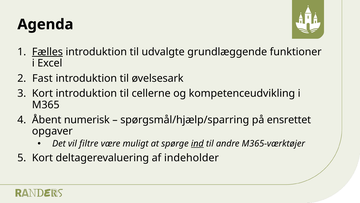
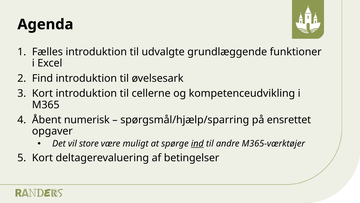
Fælles underline: present -> none (47, 52)
Fast: Fast -> Find (42, 78)
filtre: filtre -> store (89, 143)
indeholder: indeholder -> betingelser (192, 158)
